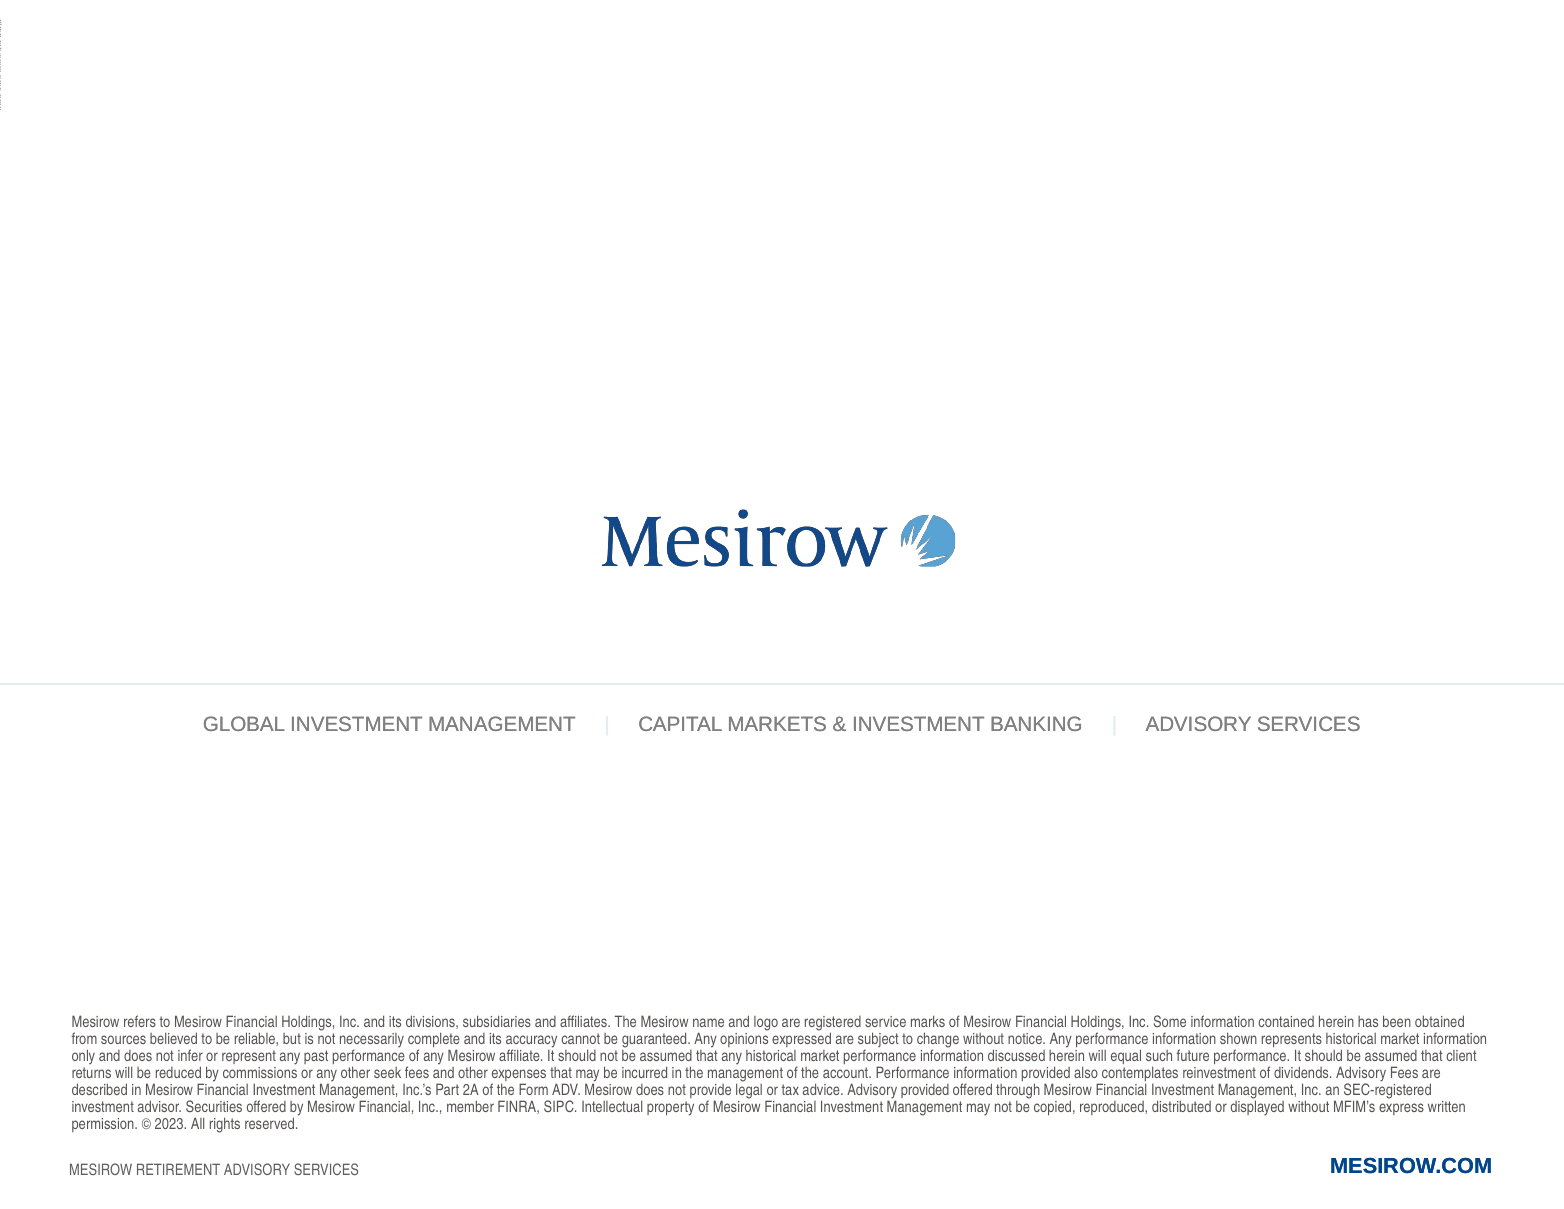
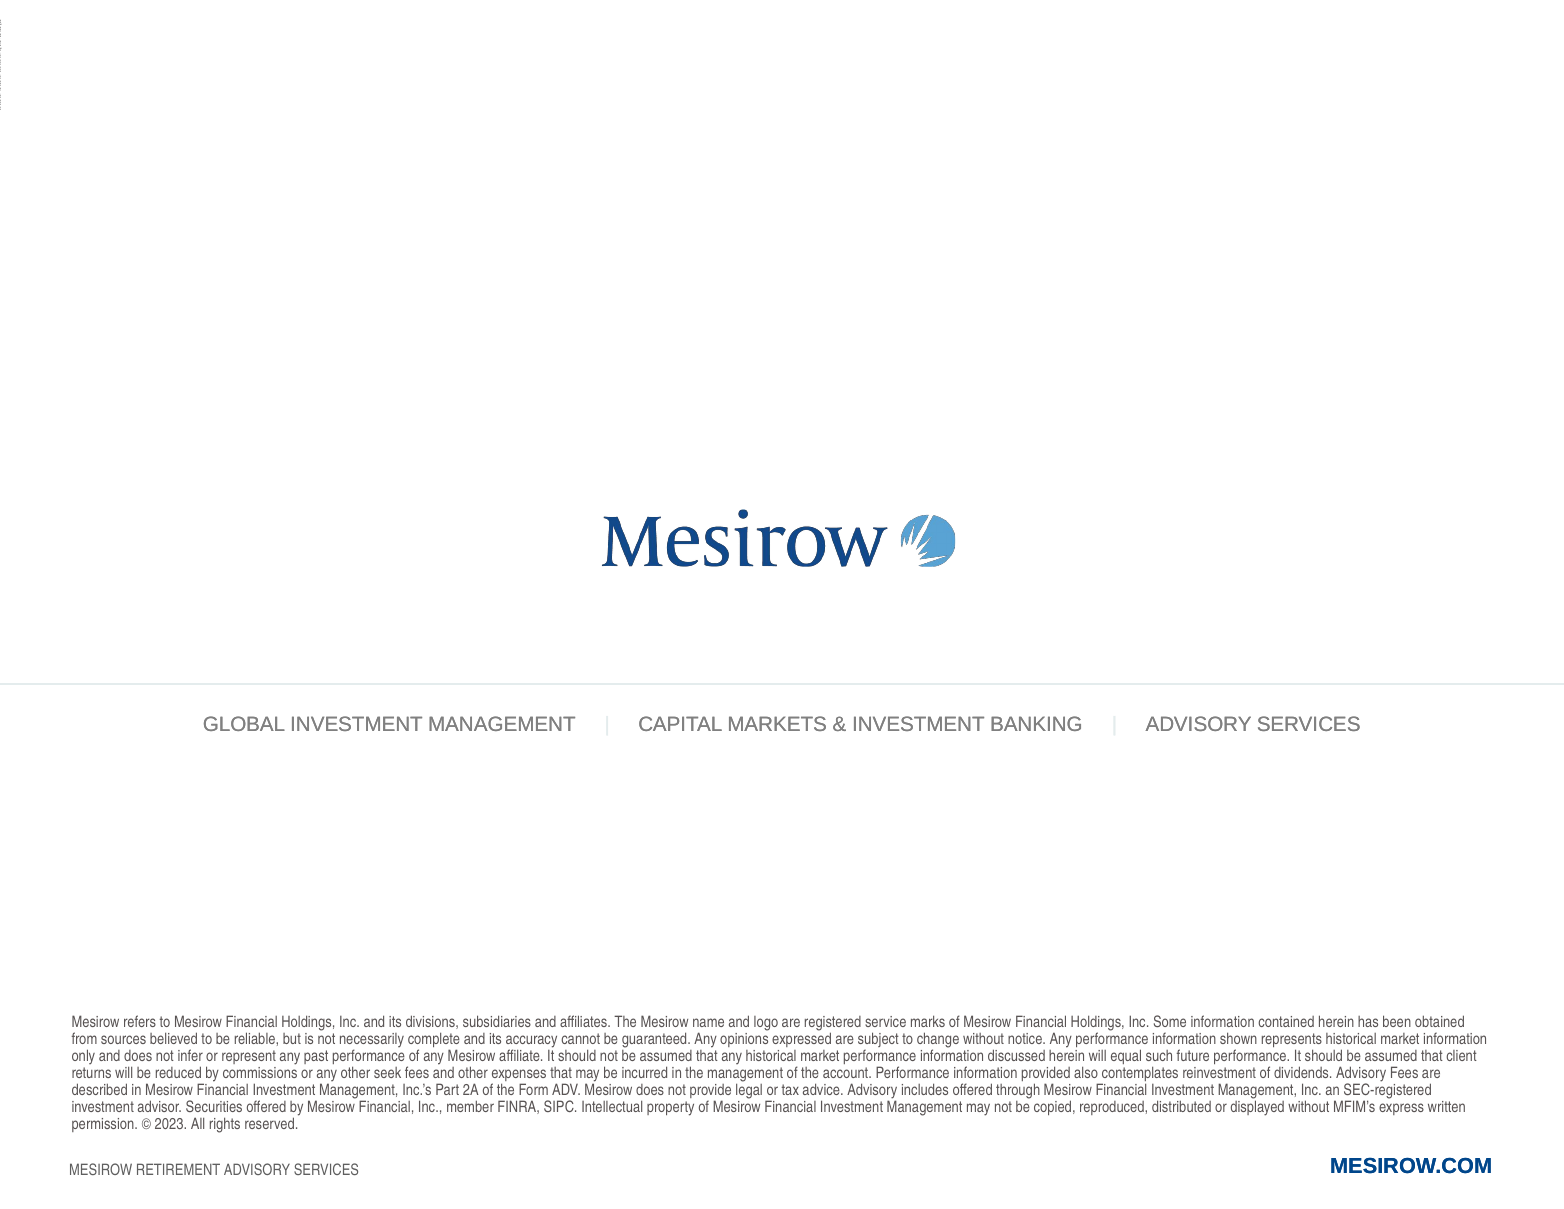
Advisory provided: provided -> includes (925, 1090)
